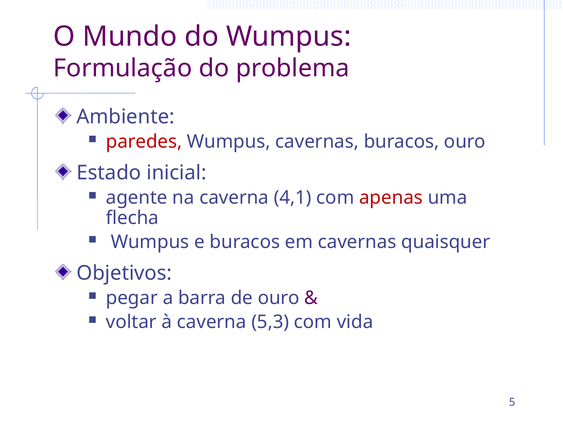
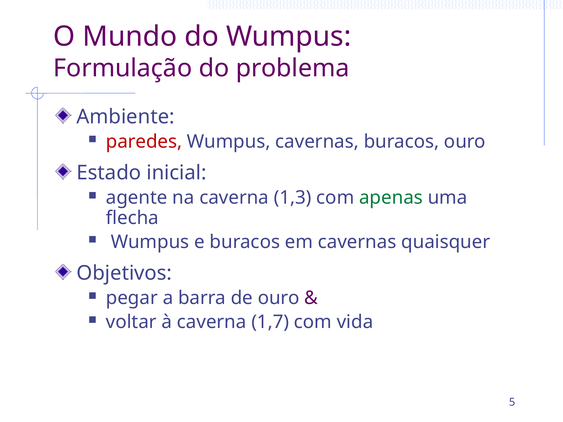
4,1: 4,1 -> 1,3 (293, 198)
apenas colour: red -> green (391, 198)
5,3: 5,3 -> 1,7 (270, 322)
